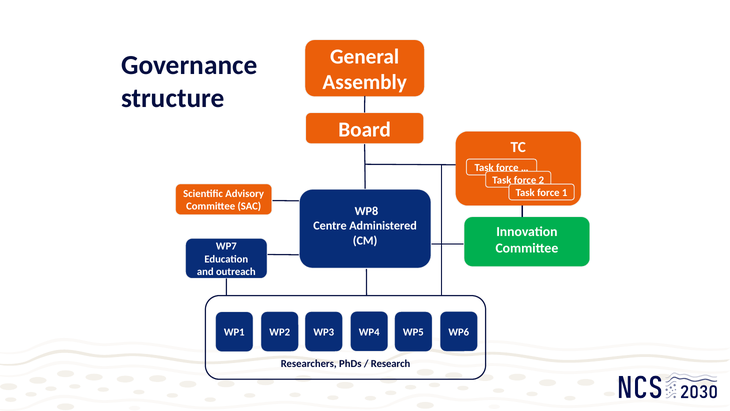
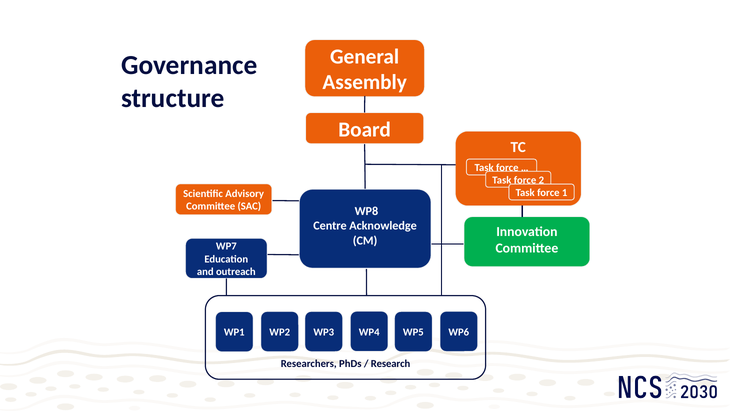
Administered: Administered -> Acknowledge (383, 226)
